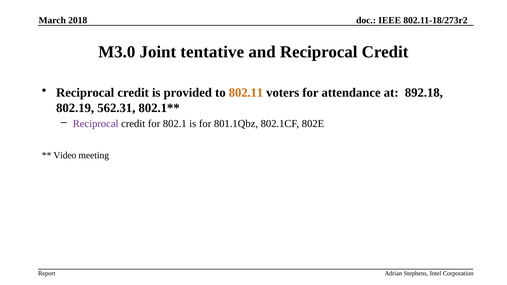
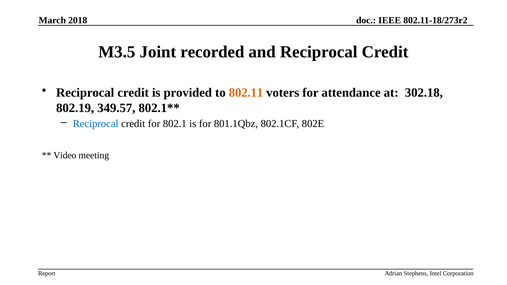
M3.0: M3.0 -> M3.5 (117, 52)
tentative: tentative -> recorded (212, 52)
892.18: 892.18 -> 302.18 (424, 93)
562.31: 562.31 -> 349.57 (116, 108)
Reciprocal colour: purple -> blue (96, 124)
